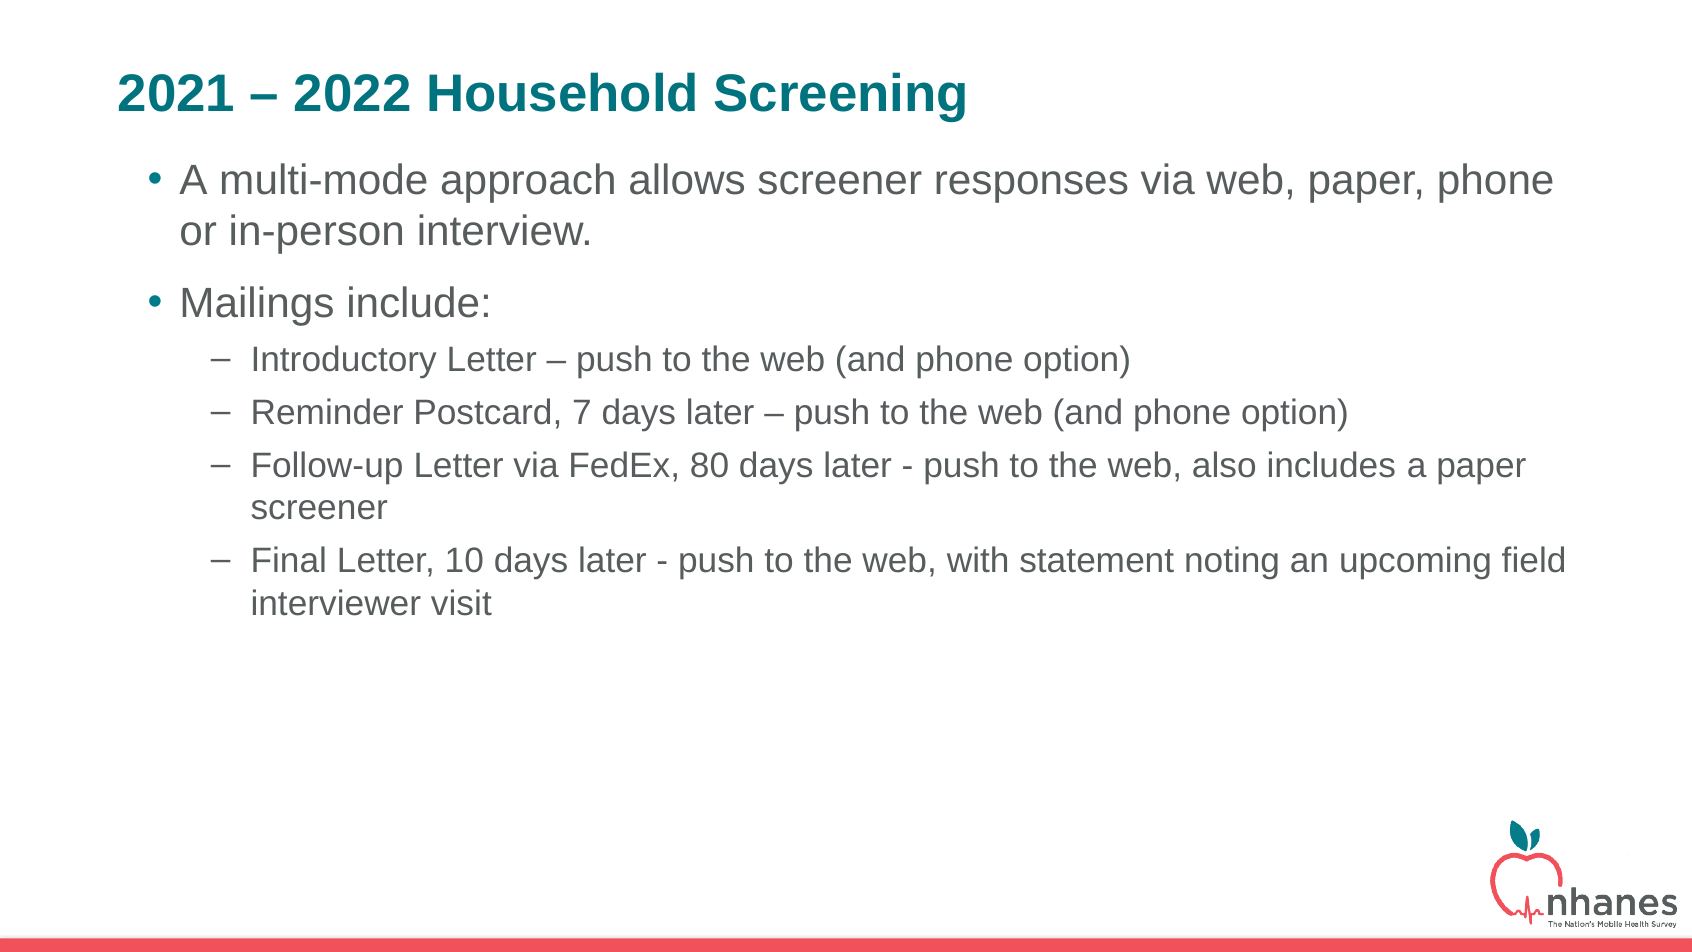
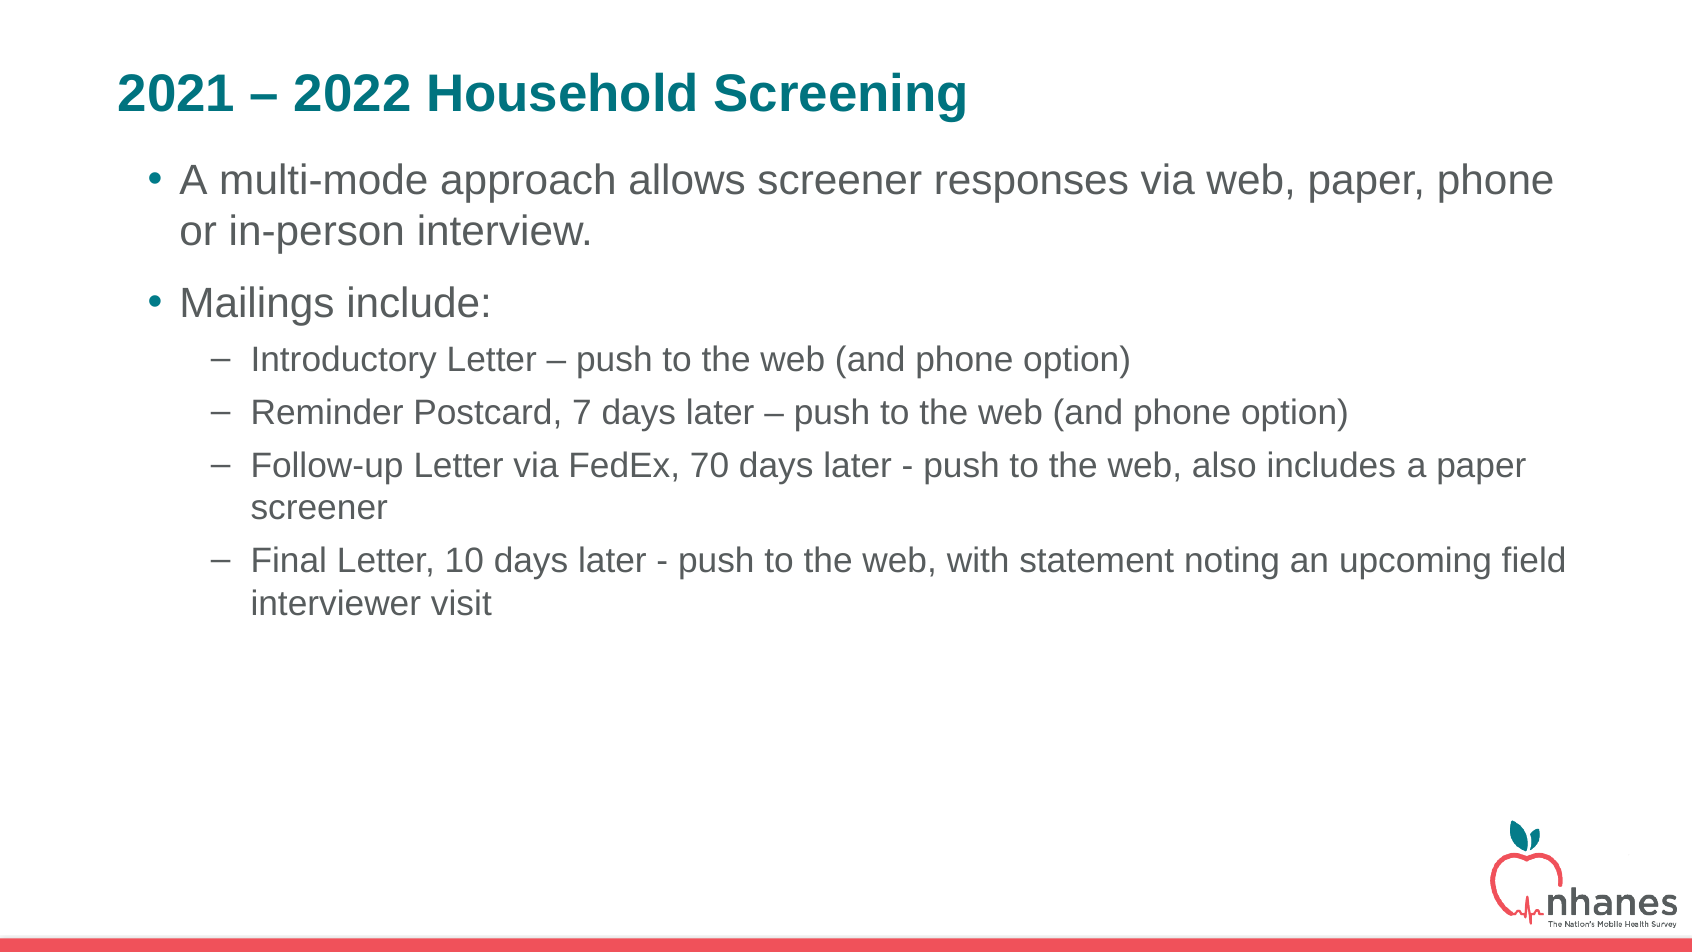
80: 80 -> 70 (710, 466)
